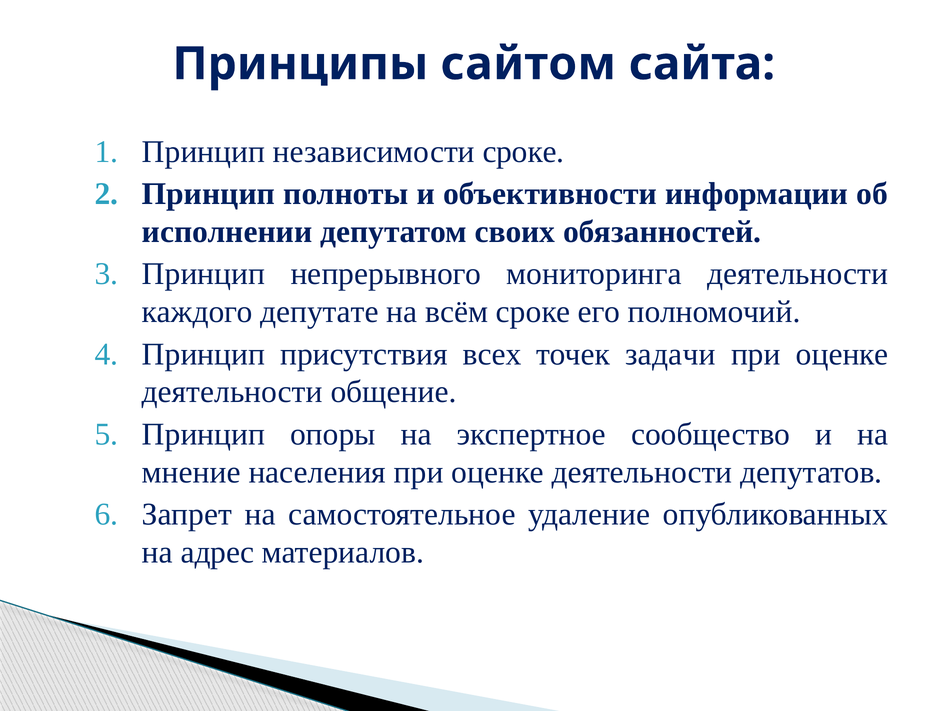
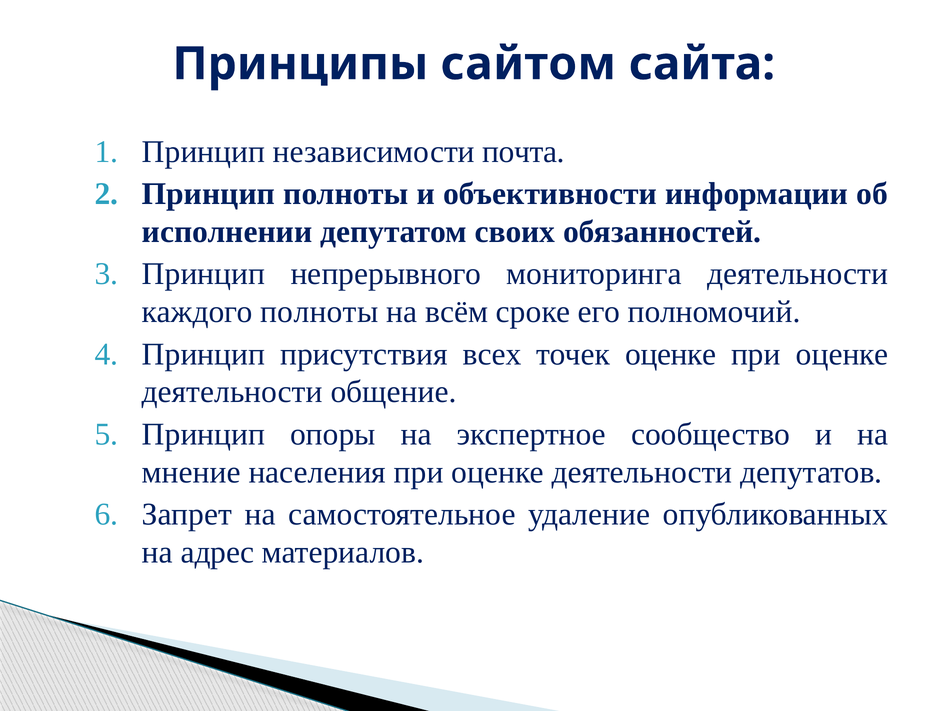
независимости сроке: сроке -> почта (524, 152)
каждого депутате: депутате -> полноты (319, 312)
точек задачи: задачи -> оценке (671, 354)
